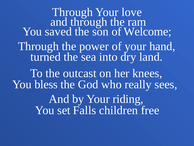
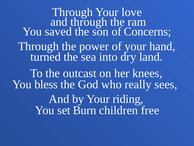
Welcome: Welcome -> Concerns (148, 32)
Falls: Falls -> Burn (85, 110)
